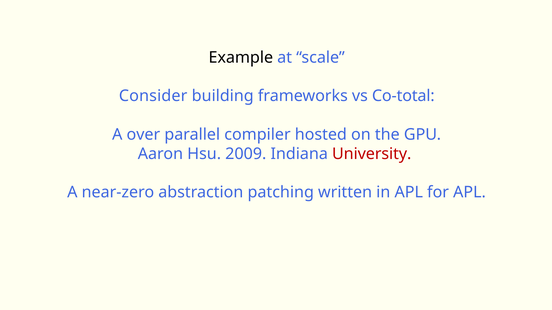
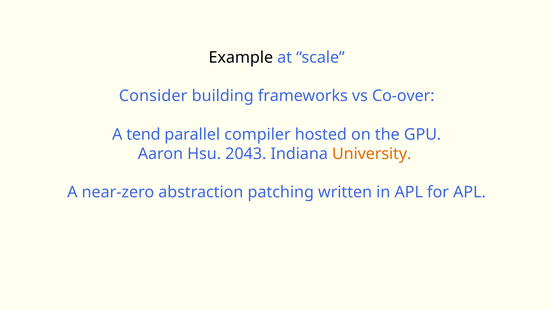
Co-total: Co-total -> Co-over (403, 96)
over: over -> tend (143, 135)
2009: 2009 -> 2043 (246, 154)
University colour: red -> orange (372, 154)
